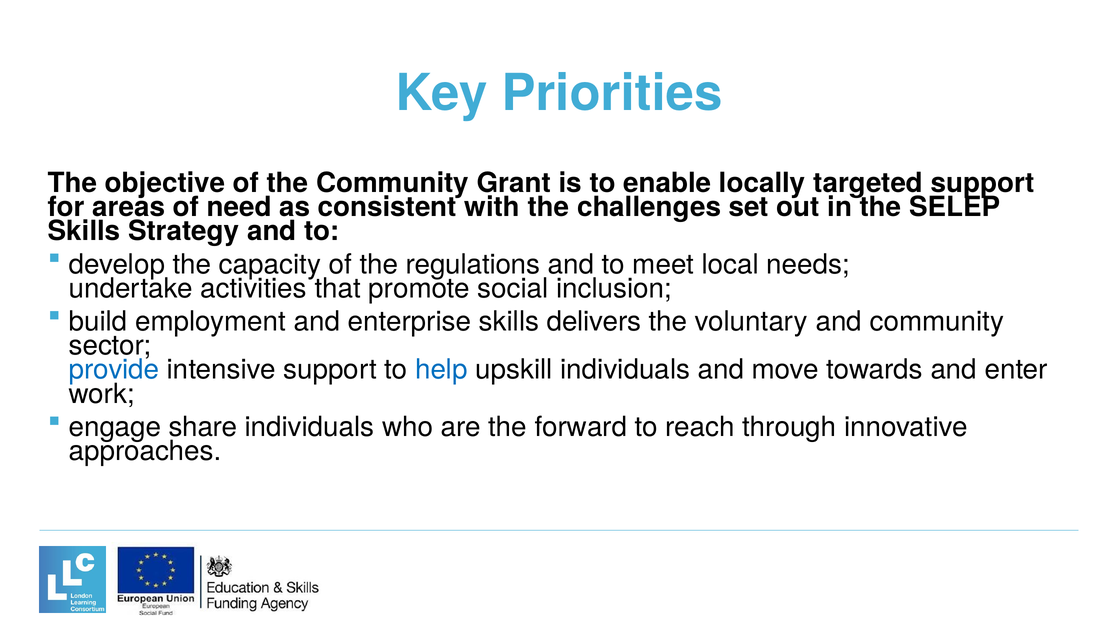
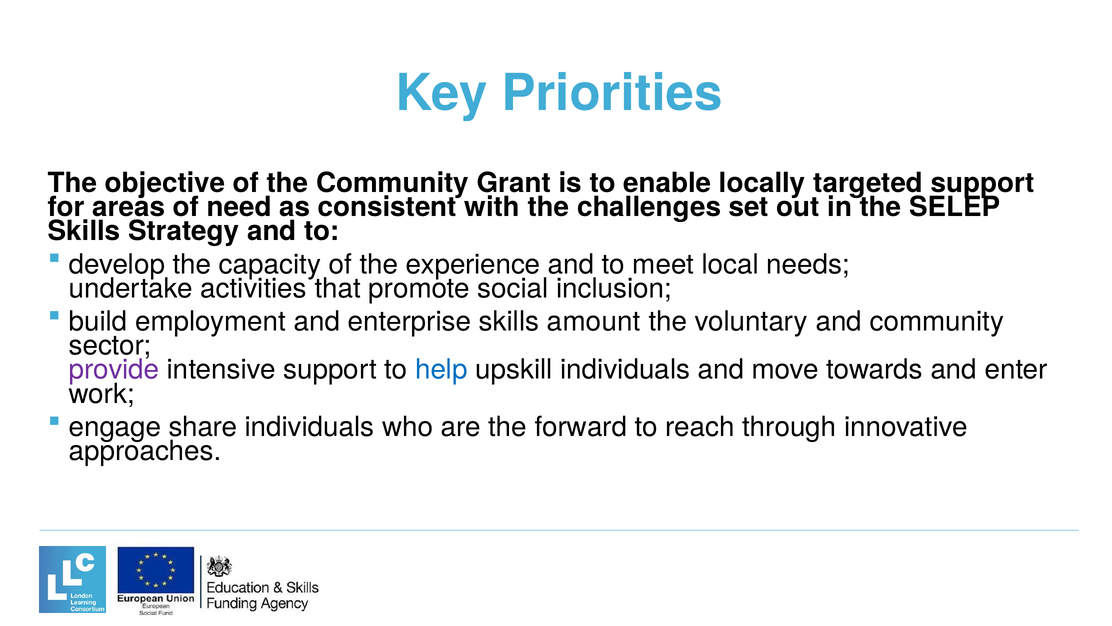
regulations: regulations -> experience (473, 264)
delivers: delivers -> amount (594, 321)
provide colour: blue -> purple (114, 370)
